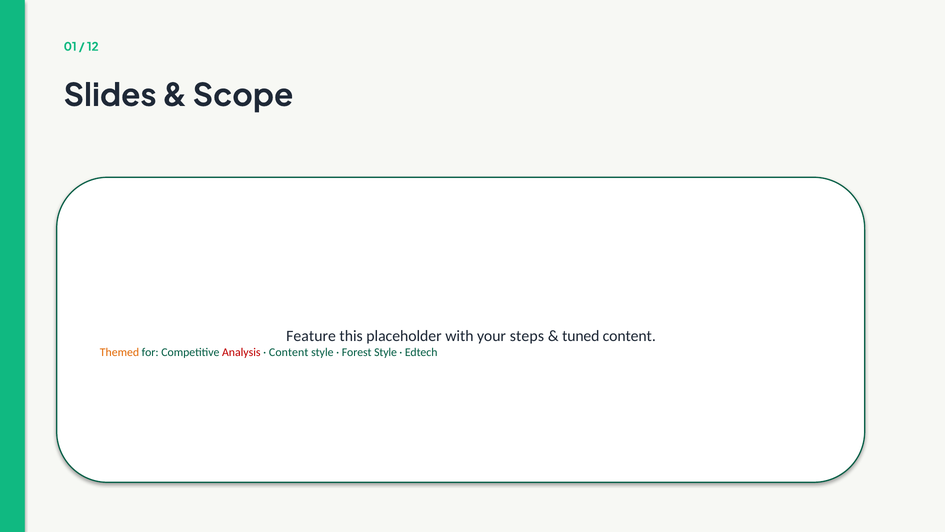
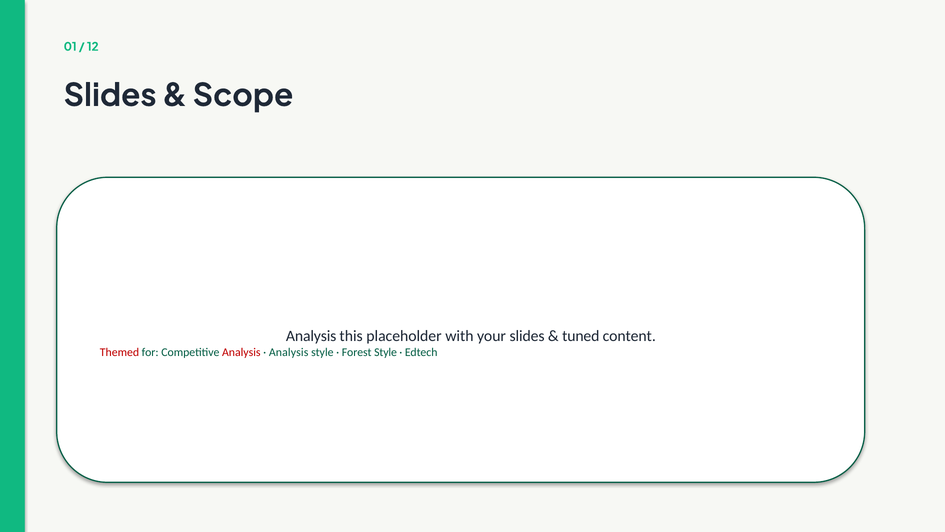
Feature: Feature -> Analysis (311, 336)
your steps: steps -> slides (527, 336)
Themed colour: orange -> red (119, 352)
Content: Content -> Analysis (289, 352)
